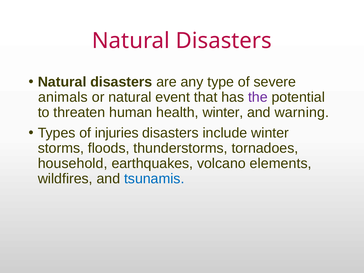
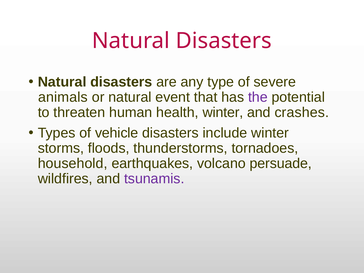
warning: warning -> crashes (302, 113)
injuries: injuries -> vehicle (117, 133)
elements: elements -> persuade (281, 163)
tsunamis colour: blue -> purple (154, 179)
